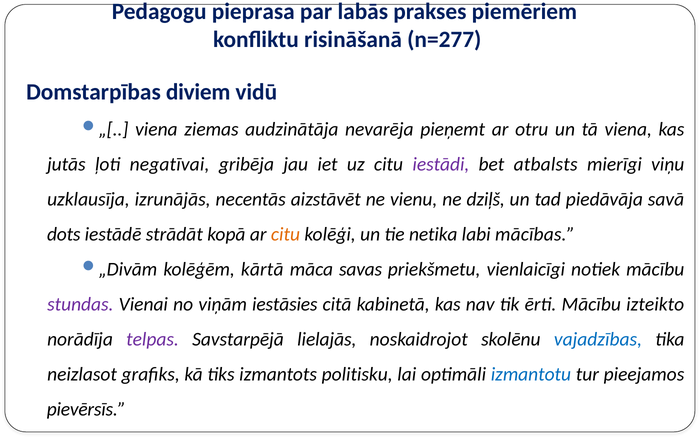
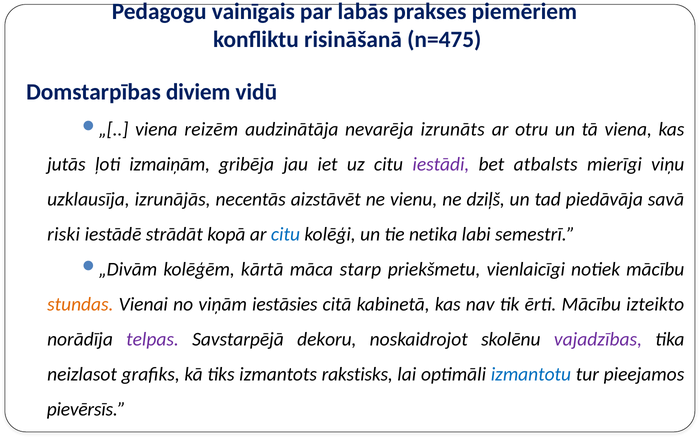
pieprasa: pieprasa -> vainīgais (253, 12)
n=277: n=277 -> n=475 (444, 40)
ziemas: ziemas -> reizēm (211, 129)
pieņemt: pieņemt -> izrunāts (453, 129)
negatīvai: negatīvai -> izmaiņām (170, 164)
dots: dots -> riski (64, 234)
citu colour: orange -> blue (286, 234)
mācības: mācības -> semestrī (535, 234)
savas: savas -> starp (360, 269)
stundas colour: purple -> orange (80, 304)
lielajās: lielajās -> dekoru (327, 339)
vajadzības colour: blue -> purple (598, 339)
politisku: politisku -> rakstisks (357, 374)
